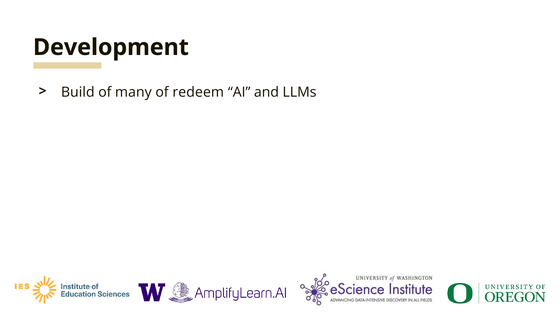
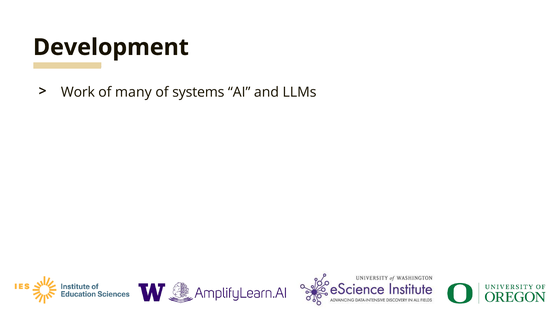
Build: Build -> Work (78, 92)
redeem: redeem -> systems (198, 92)
